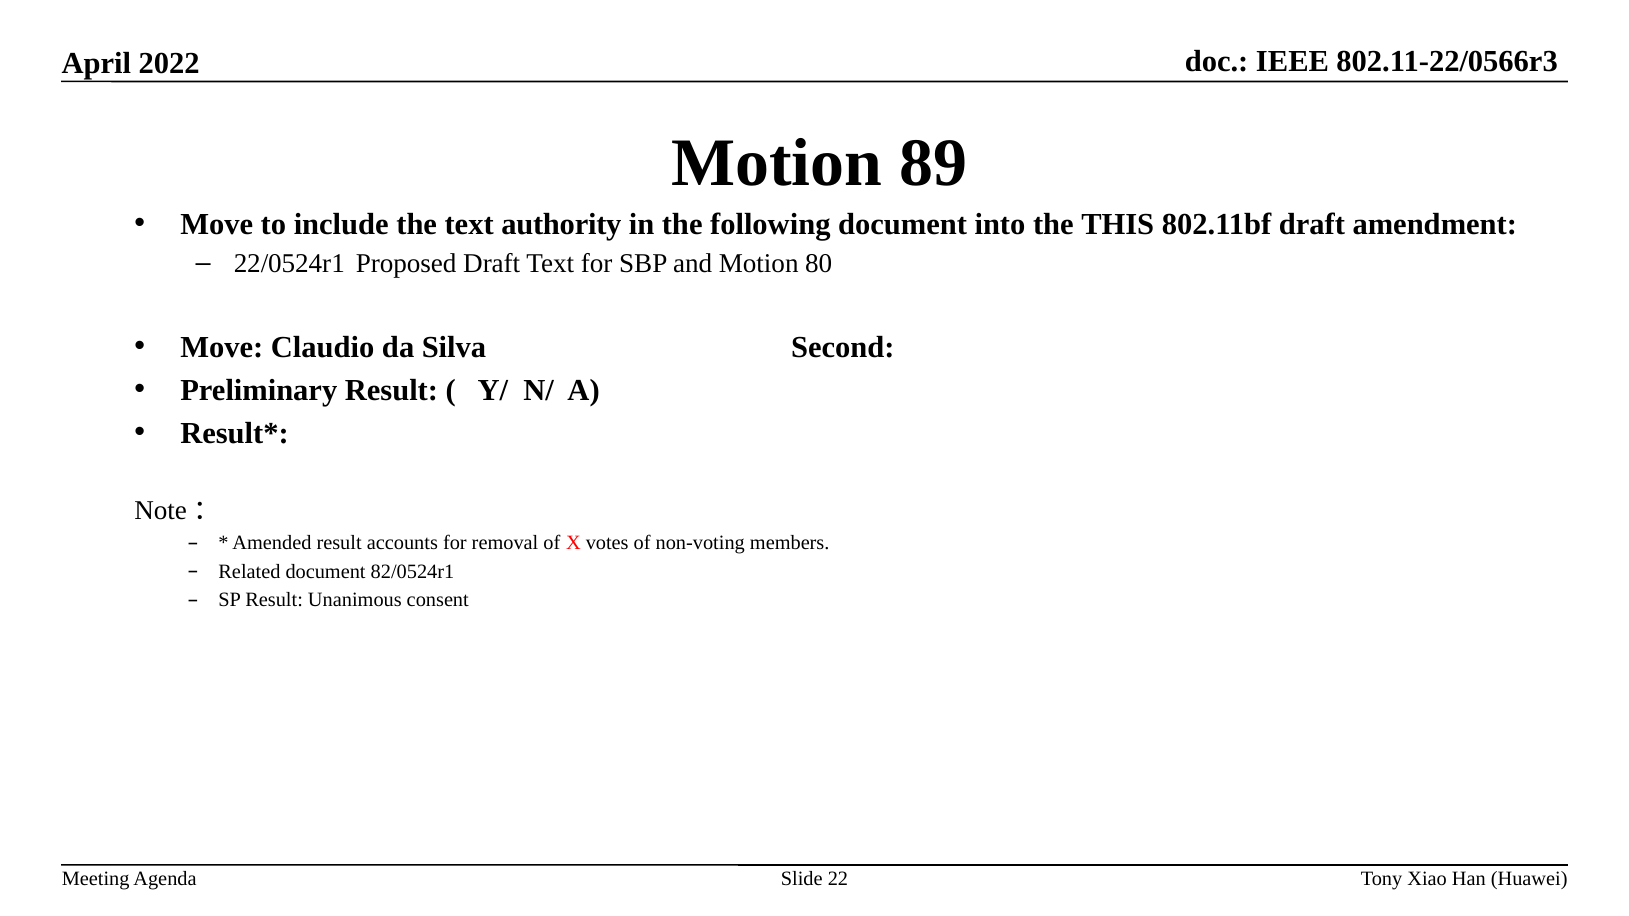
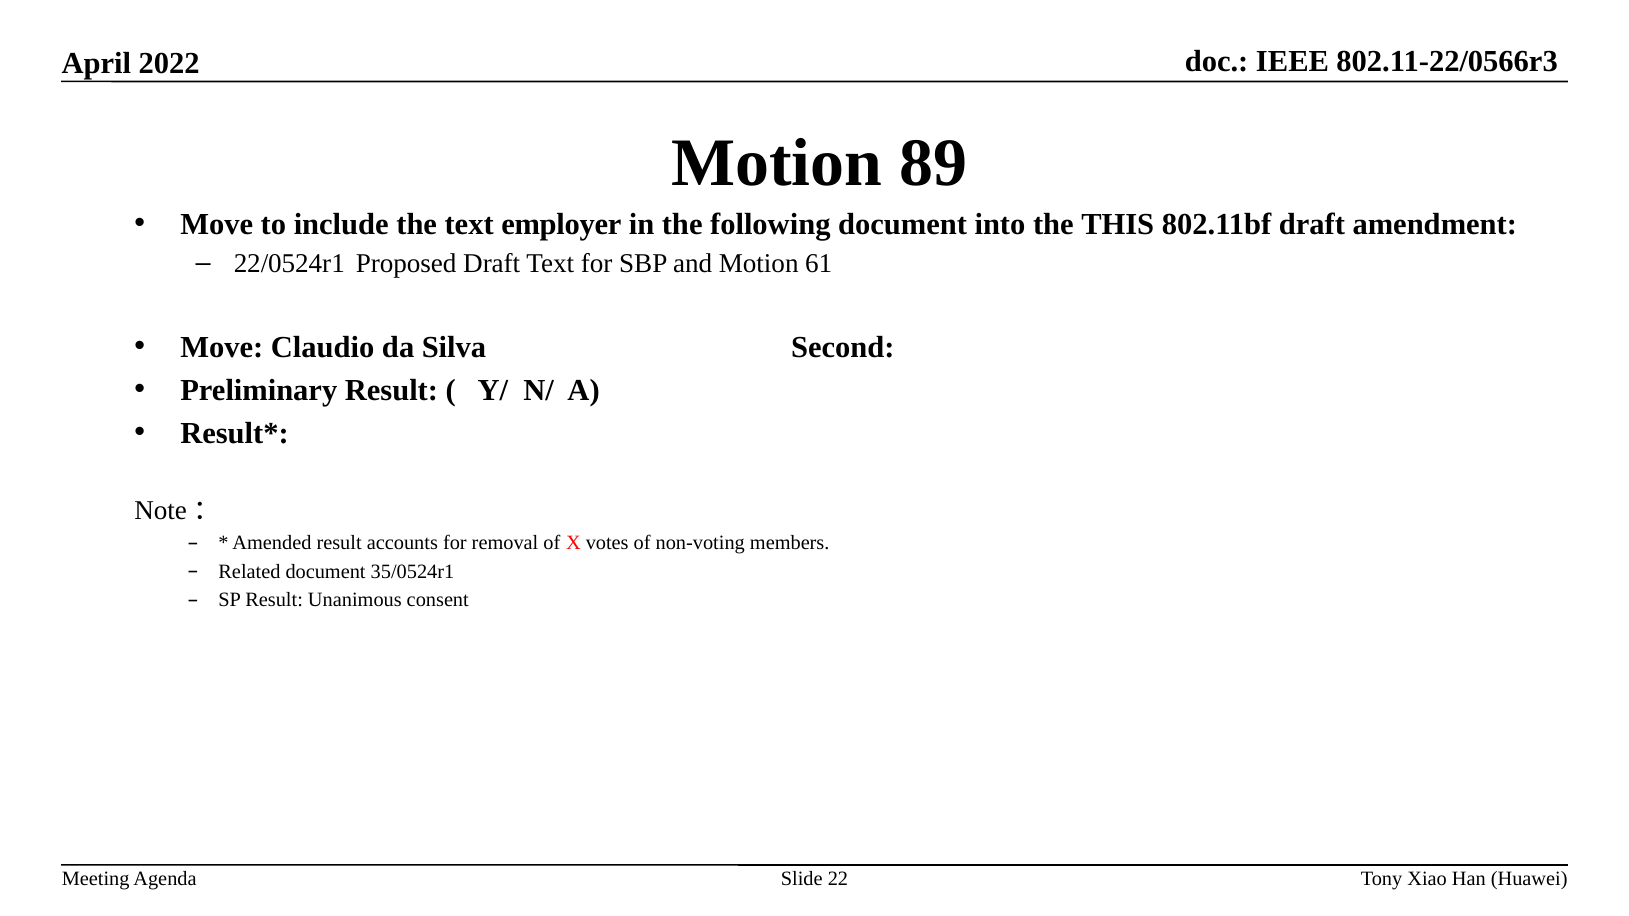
authority: authority -> employer (561, 224)
80: 80 -> 61 (819, 264)
82/0524r1: 82/0524r1 -> 35/0524r1 (412, 572)
